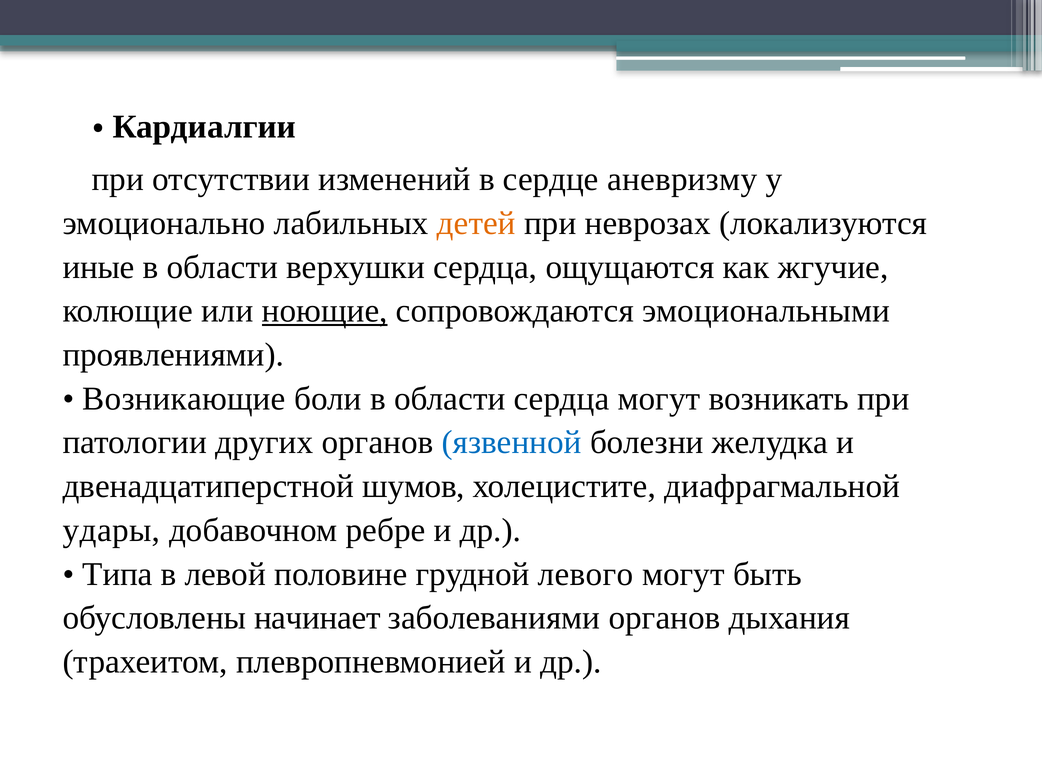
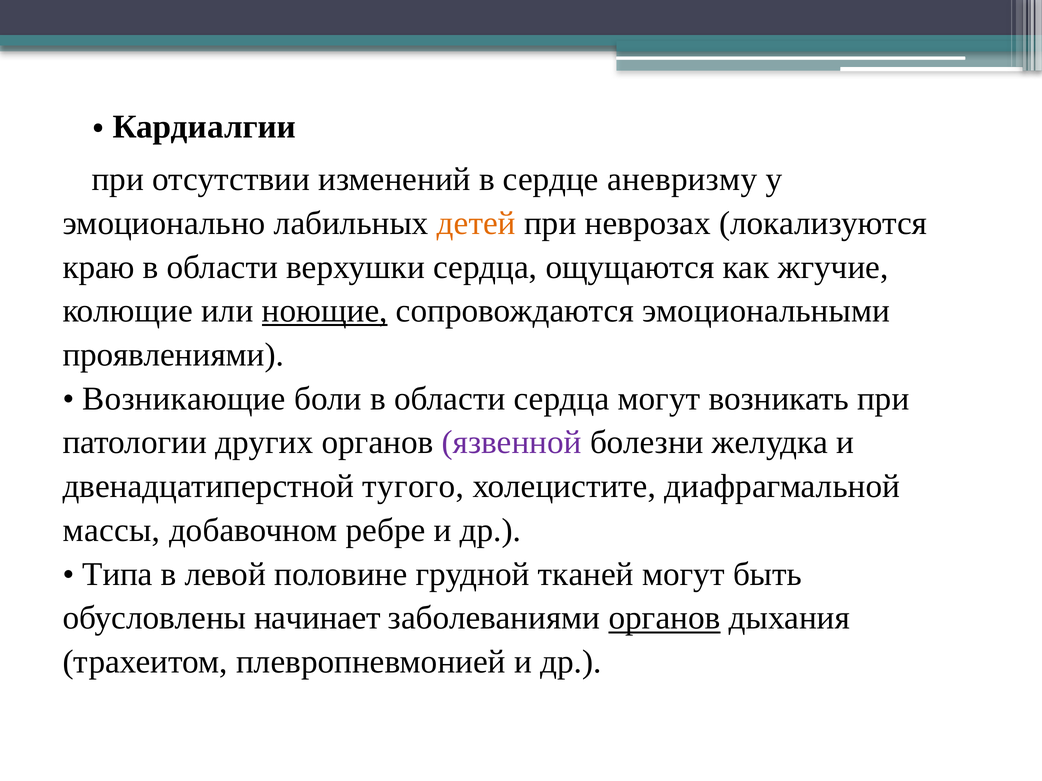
иные: иные -> краю (98, 267)
язвенной colour: blue -> purple (512, 443)
шумов: шумов -> тугого (413, 487)
удары: удары -> массы (112, 531)
левого: левого -> тканей (586, 574)
органов underline: none -> present (665, 618)
